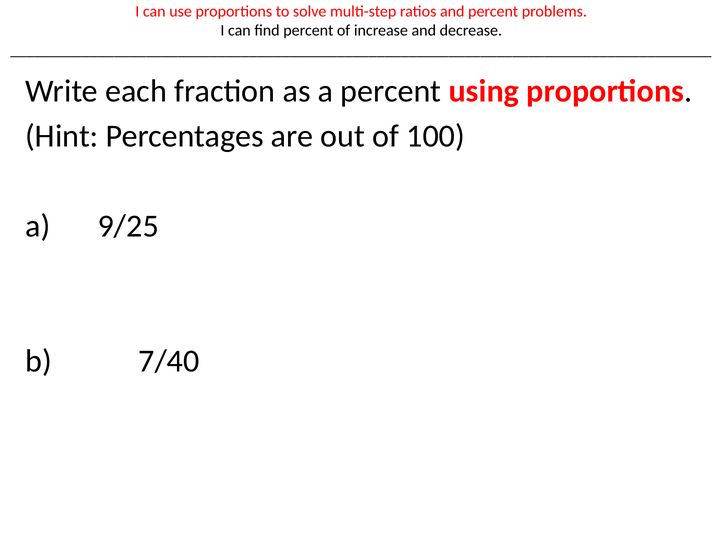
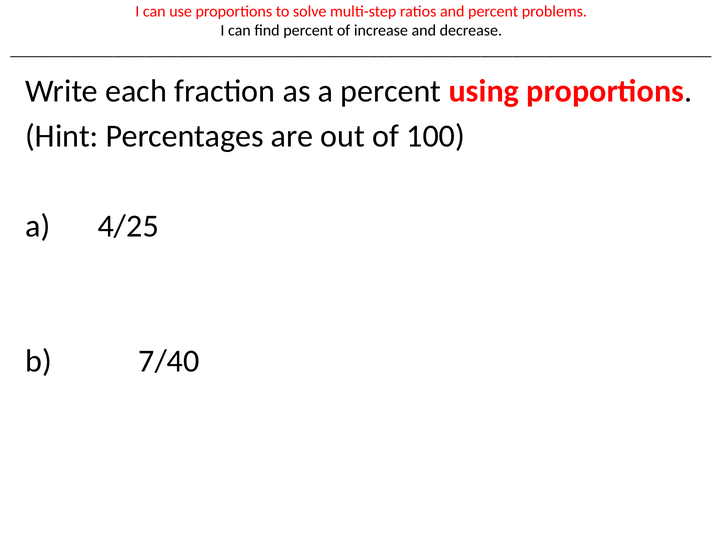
9/25: 9/25 -> 4/25 (128, 226)
